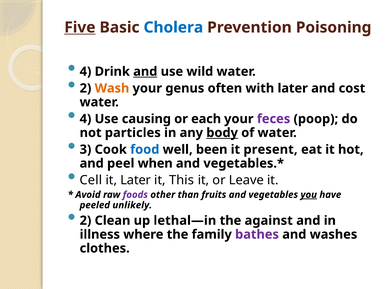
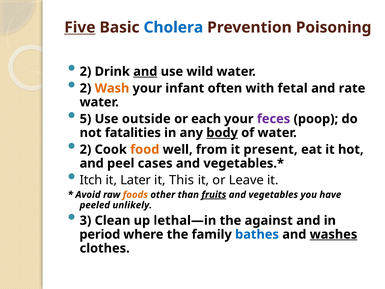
4: 4 -> 2 (85, 71)
genus: genus -> infant (185, 88)
with later: later -> fetal (293, 88)
cost: cost -> rate (352, 88)
4: 4 -> 5 (85, 119)
causing: causing -> outside (146, 119)
particles: particles -> fatalities (133, 133)
3: 3 -> 2 (85, 149)
food colour: blue -> orange (145, 149)
been: been -> from (212, 149)
when: when -> cases (155, 163)
Cell: Cell -> Itch (91, 180)
foods colour: purple -> orange (135, 195)
fruits underline: none -> present (214, 195)
you underline: present -> none (309, 195)
2: 2 -> 3 (85, 220)
illness: illness -> period (100, 234)
bathes colour: purple -> blue (257, 234)
washes underline: none -> present (334, 234)
